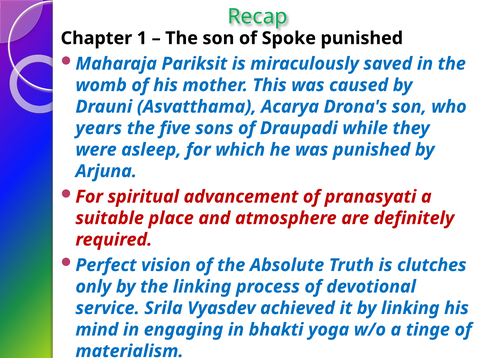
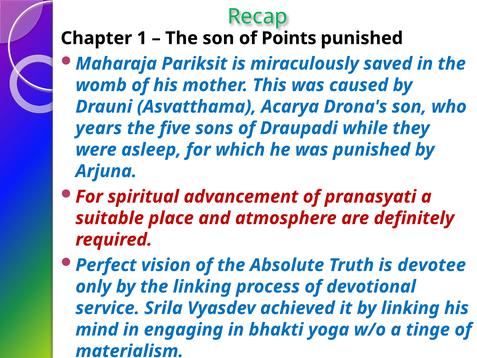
Spoke: Spoke -> Points (289, 38)
clutches: clutches -> devotee (432, 265)
